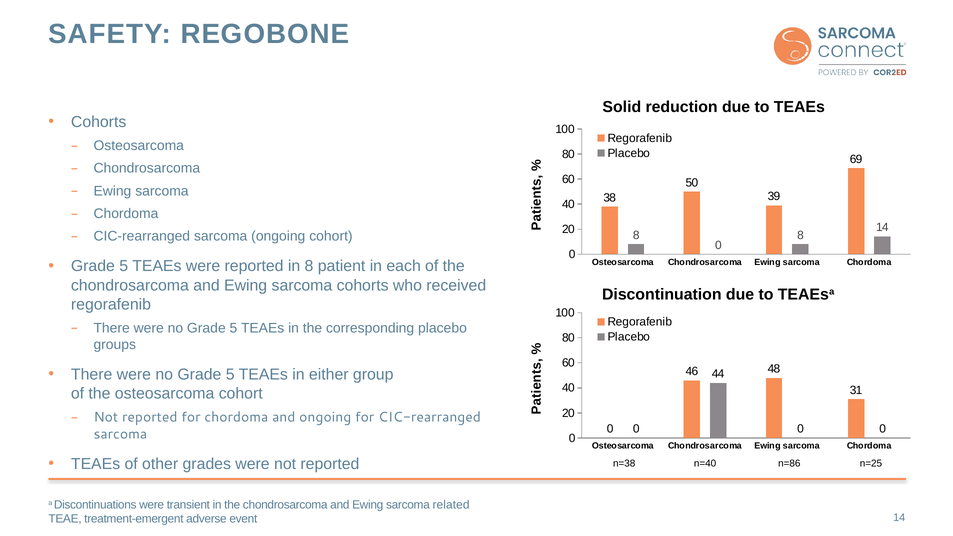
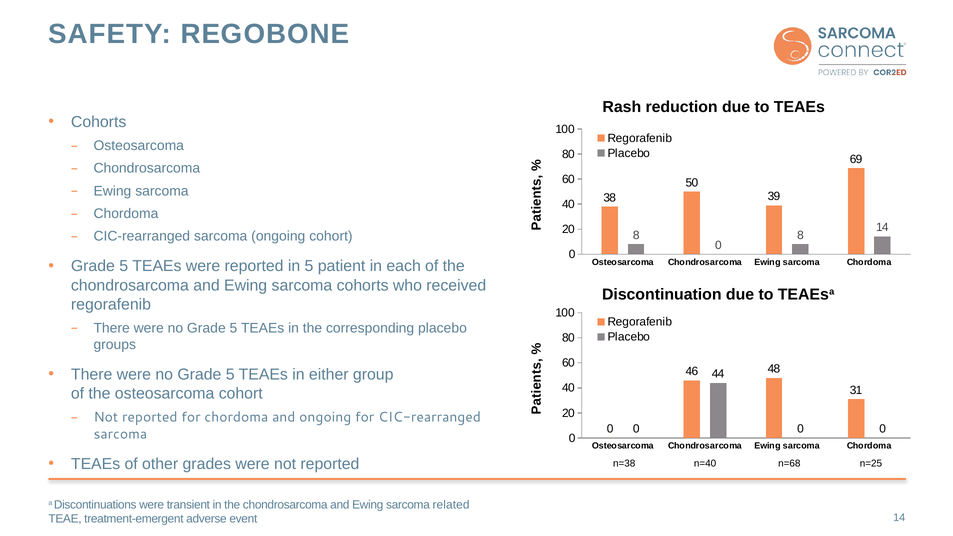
Solid: Solid -> Rash (622, 107)
in 8: 8 -> 5 (309, 266)
n=86: n=86 -> n=68 (789, 464)
